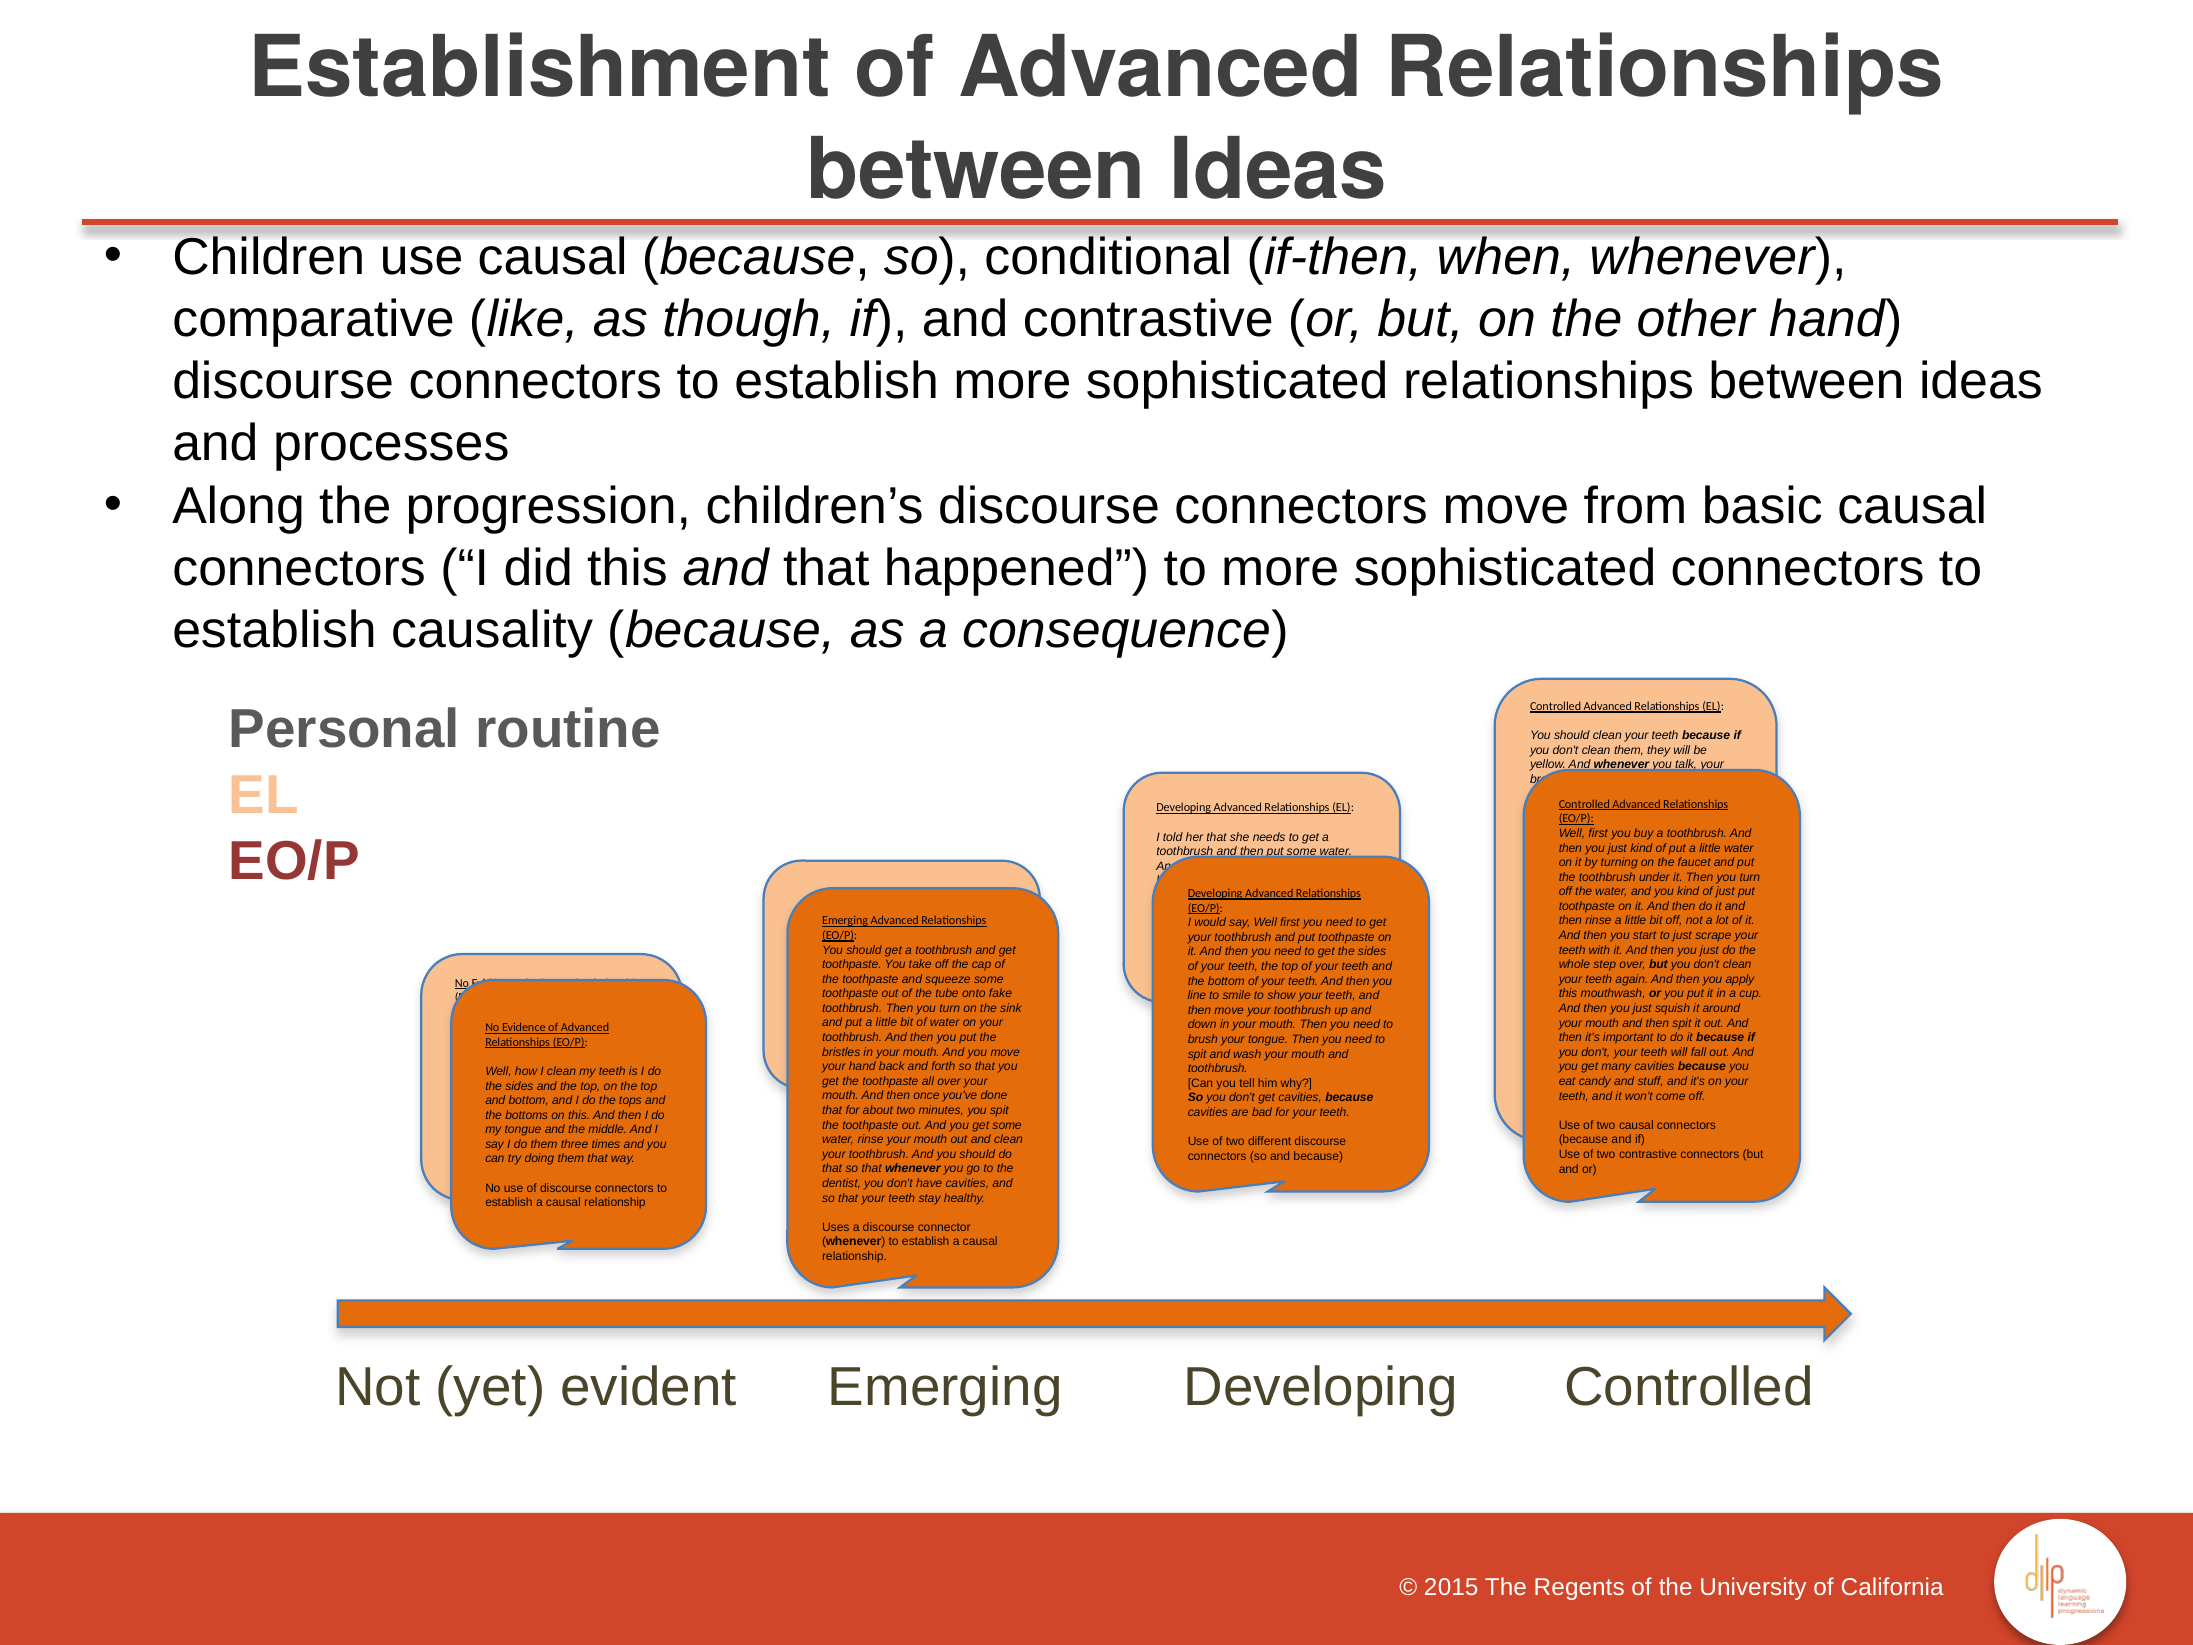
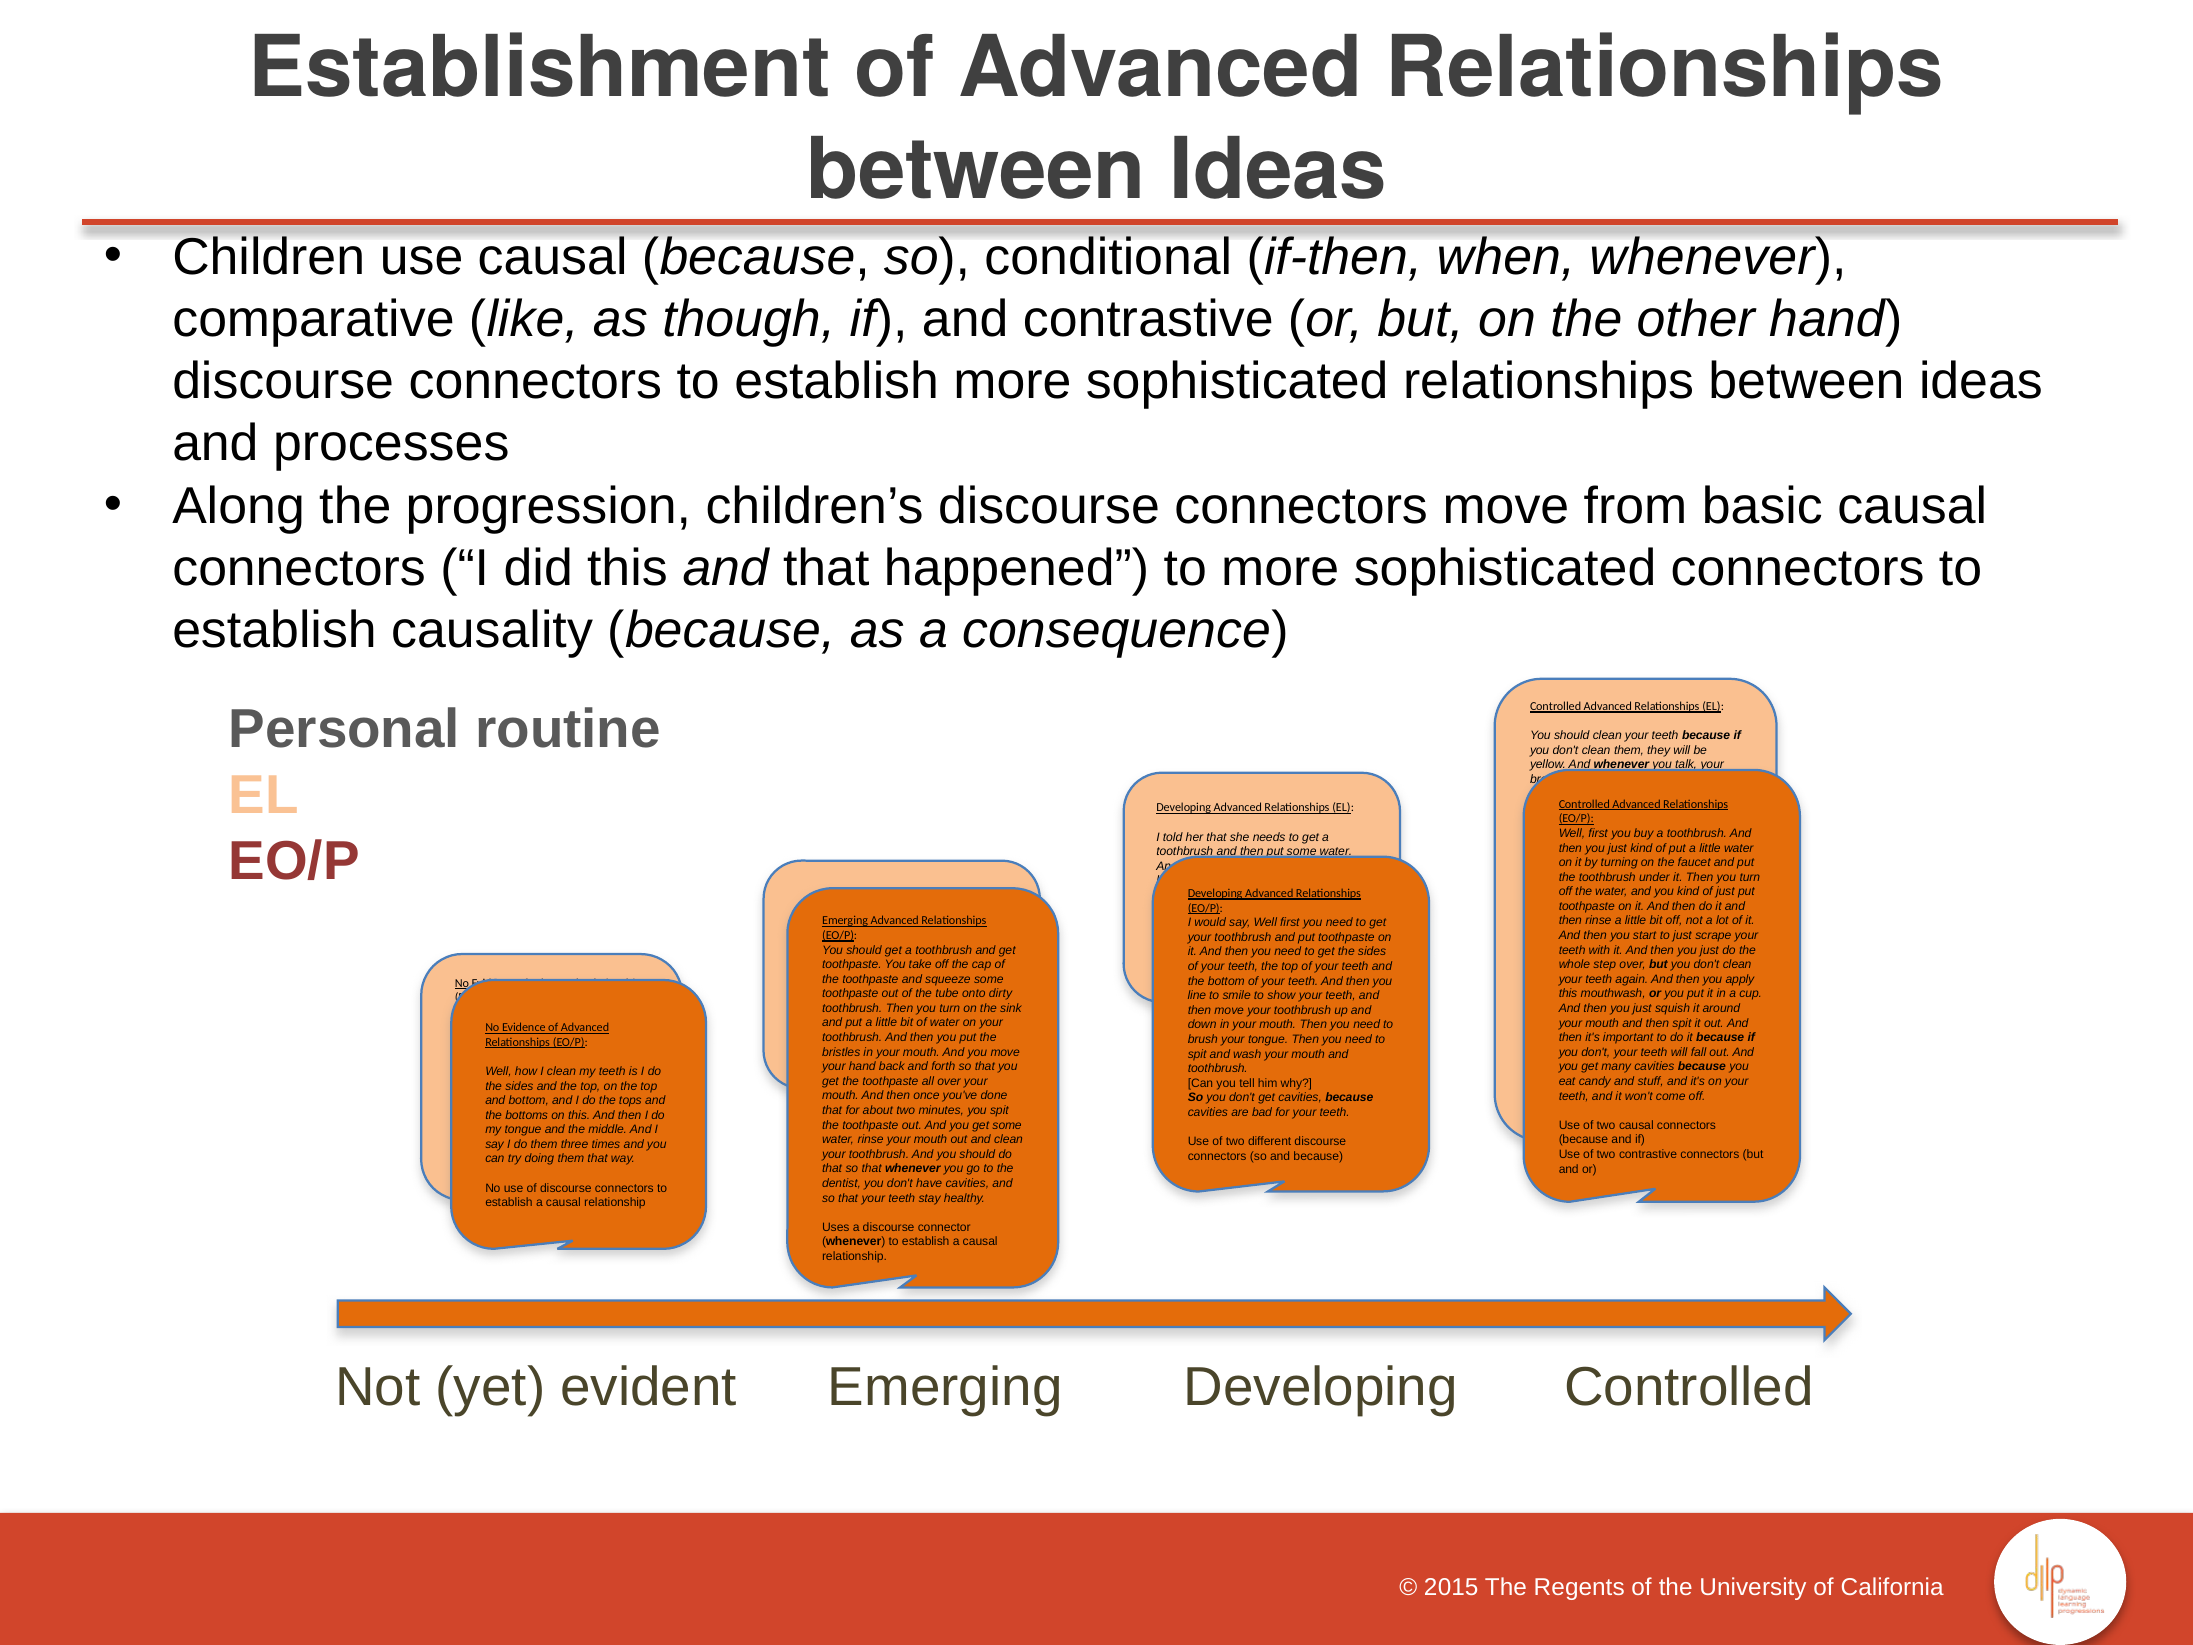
fake: fake -> dirty (1000, 994)
